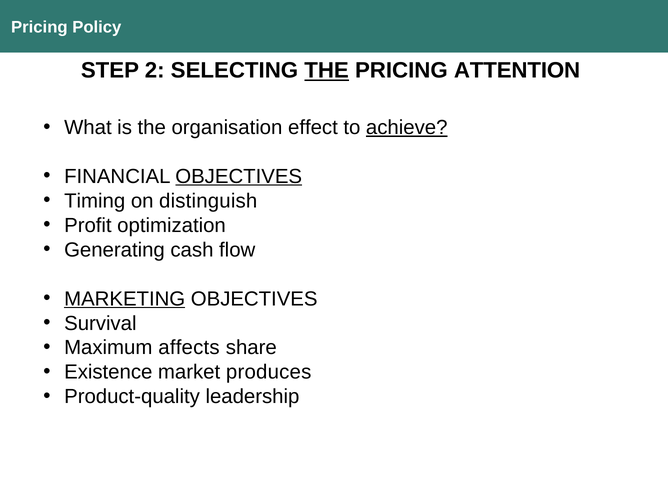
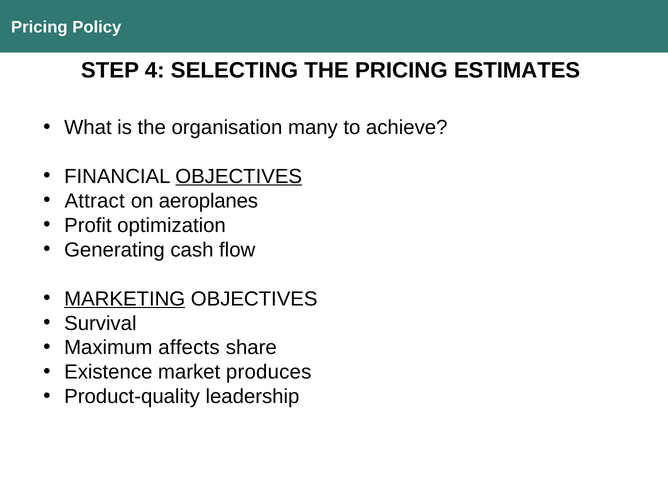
2: 2 -> 4 (155, 71)
THE underline: present -> none (327, 71)
ATTENTION: ATTENTION -> ESTIMATES (517, 71)
effect: effect -> many (313, 127)
achieve underline: present -> none (407, 127)
Timing: Timing -> Attract (95, 201)
distinguish: distinguish -> aeroplanes (208, 201)
